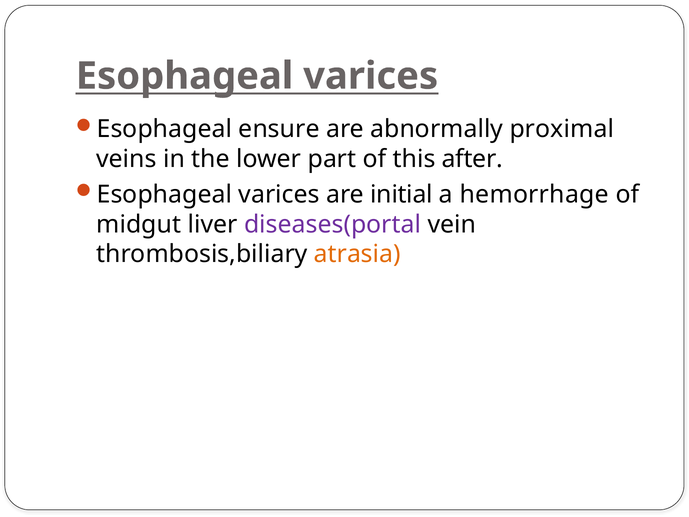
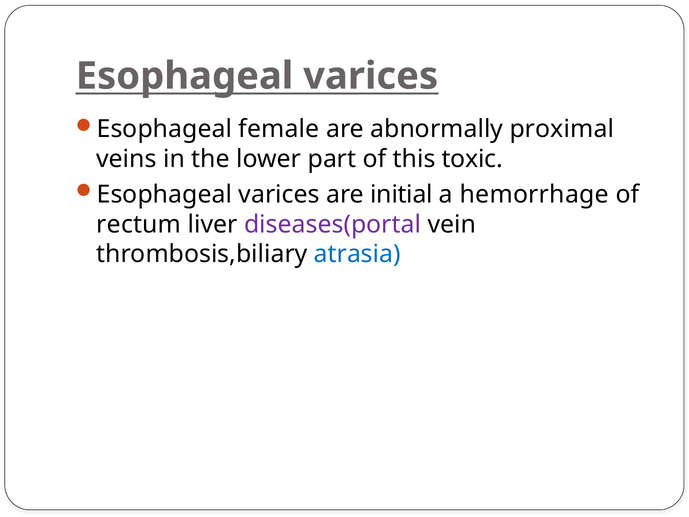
ensure: ensure -> female (279, 129)
after: after -> toxic (472, 159)
midgut: midgut -> rectum (139, 224)
atrasia colour: orange -> blue (357, 254)
